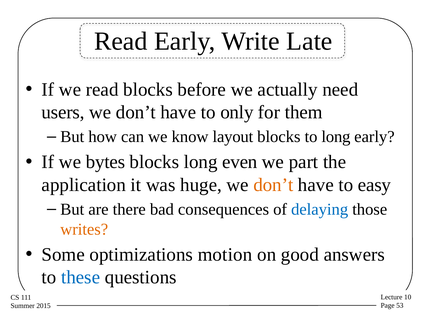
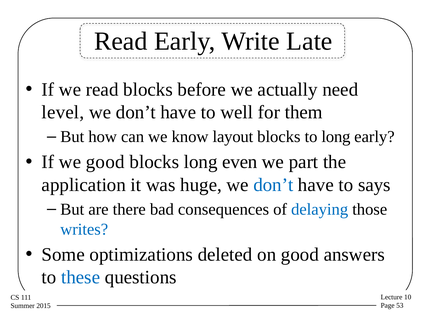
users: users -> level (63, 112)
only: only -> well (237, 112)
we bytes: bytes -> good (105, 162)
don’t colour: orange -> blue (273, 185)
easy: easy -> says (374, 185)
writes colour: orange -> blue (84, 229)
motion: motion -> deleted (225, 255)
